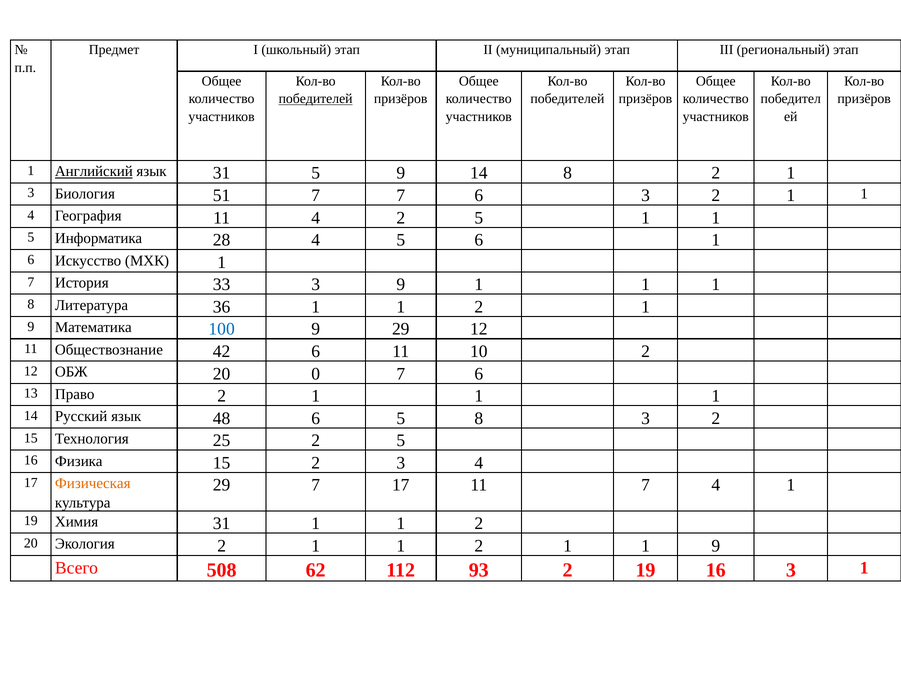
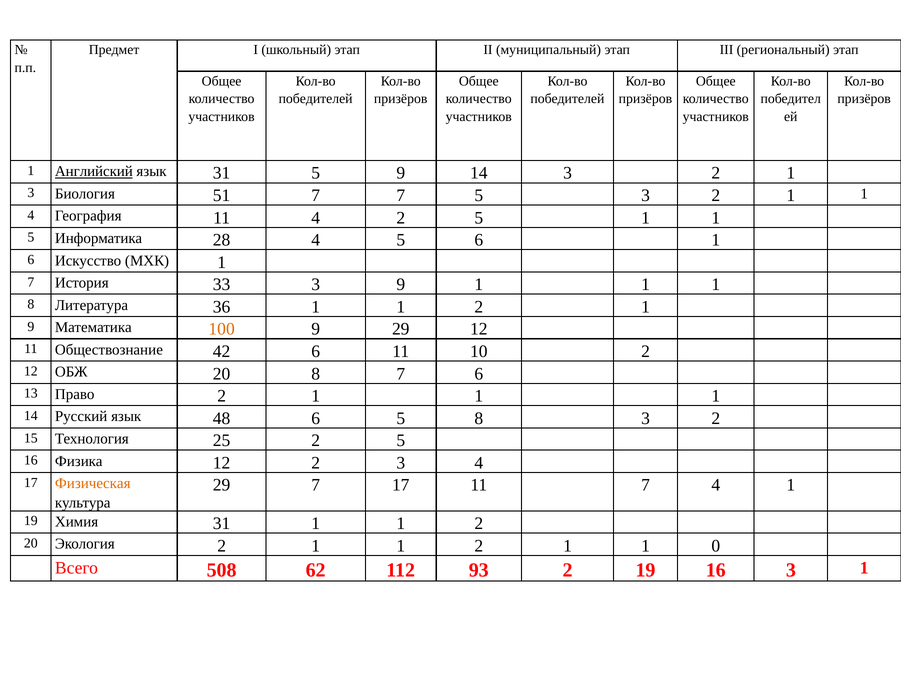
победителей underline: present -> none (316, 99)
14 8: 8 -> 3 (568, 173)
7 7 6: 6 -> 5 (479, 195)
100 colour: blue -> orange (222, 329)
20 0: 0 -> 8 (316, 374)
Физика 15: 15 -> 12 (222, 463)
1 1 9: 9 -> 0 (716, 546)
